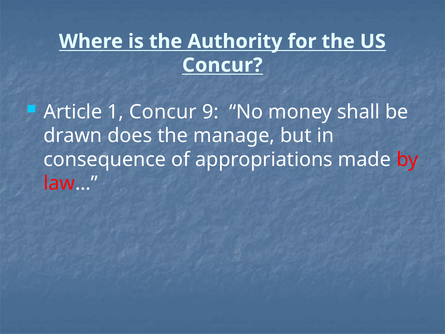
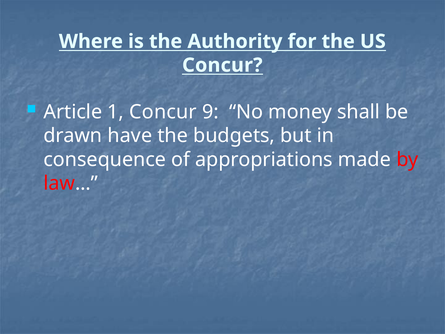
does: does -> have (130, 136)
manage: manage -> budgets (234, 136)
